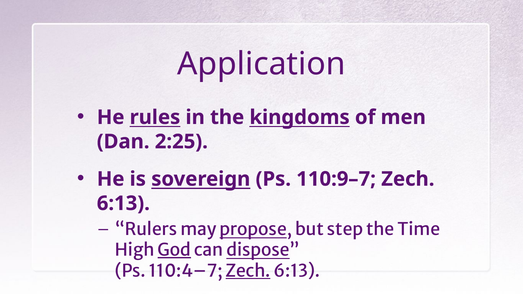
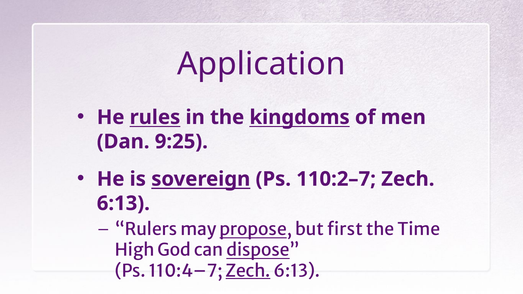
2:25: 2:25 -> 9:25 (181, 142)
110:9–7: 110:9–7 -> 110:2–7 (336, 179)
step: step -> first (345, 229)
God underline: present -> none (174, 250)
